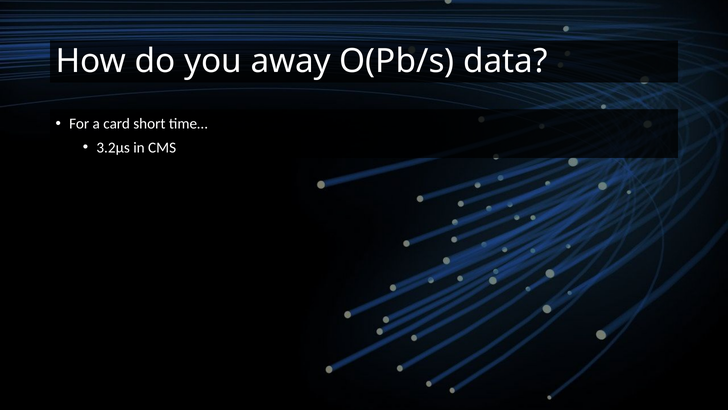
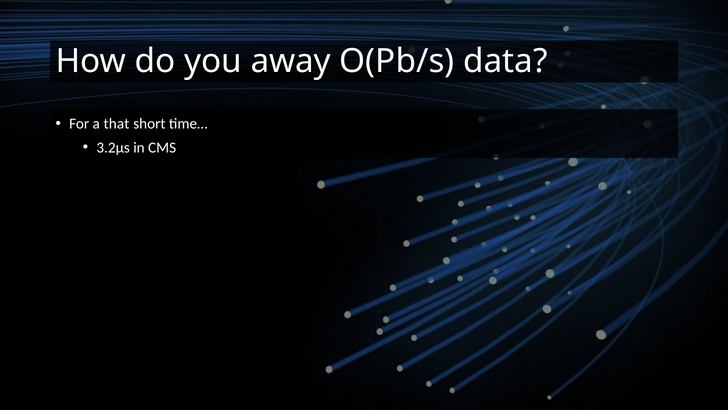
card: card -> that (117, 124)
